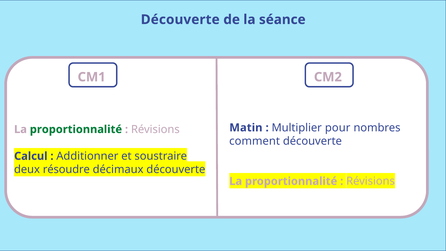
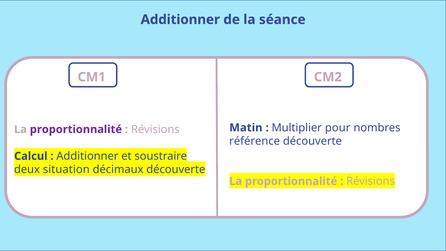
Découverte: Découverte -> Additionner (180, 20)
proportionnalité colour: green -> purple (76, 129)
comment: comment -> référence (255, 141)
résoudre: résoudre -> situation (66, 169)
